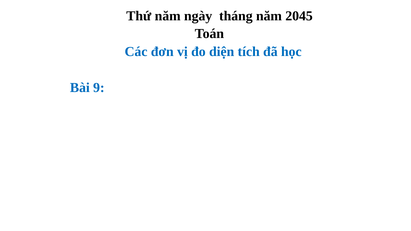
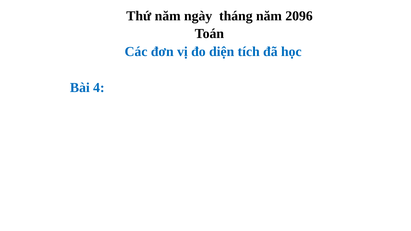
2045: 2045 -> 2096 (299, 16)
9: 9 -> 4 (99, 88)
